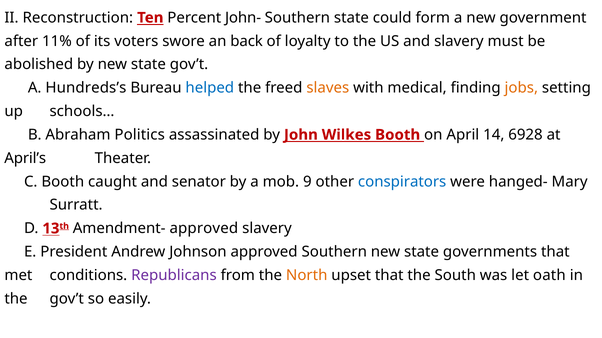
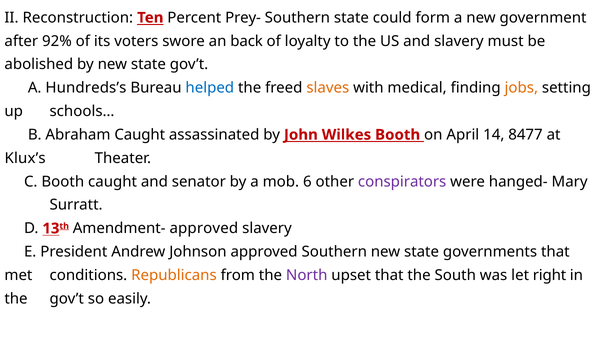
John-: John- -> Prey- (243, 18)
11%: 11% -> 92% (57, 41)
Abraham Politics: Politics -> Caught (140, 135)
6928: 6928 -> 8477 (526, 135)
April’s: April’s -> Klux’s (25, 158)
9: 9 -> 6 (307, 182)
conspirators colour: blue -> purple (402, 182)
Republicans colour: purple -> orange (174, 276)
North colour: orange -> purple (307, 276)
oath: oath -> right (550, 276)
